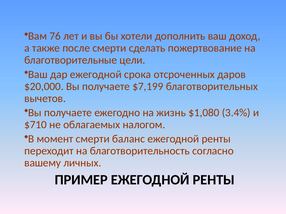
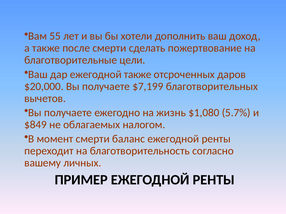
76: 76 -> 55 (55, 36)
ежегодной срока: срока -> также (138, 75)
3.4%: 3.4% -> 5.7% (236, 113)
$710: $710 -> $849 (36, 125)
